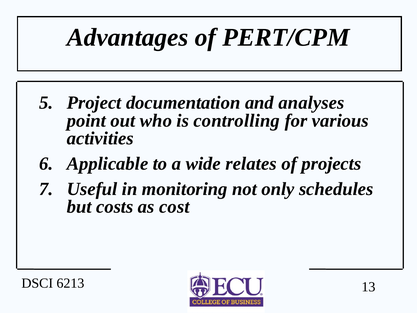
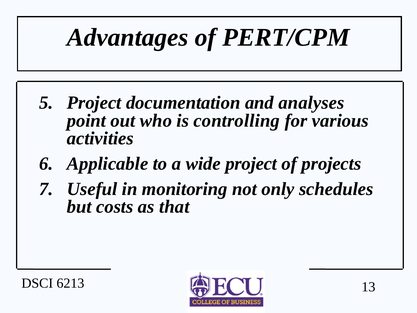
wide relates: relates -> project (251, 164)
cost: cost -> that (174, 207)
